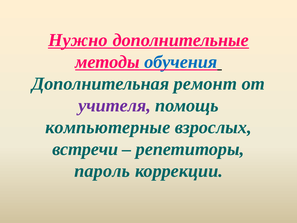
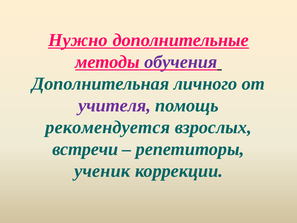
обучения colour: blue -> purple (181, 62)
ремонт: ремонт -> личного (205, 84)
компьютерные: компьютерные -> рекомендуется (108, 127)
пароль: пароль -> ученик (102, 171)
